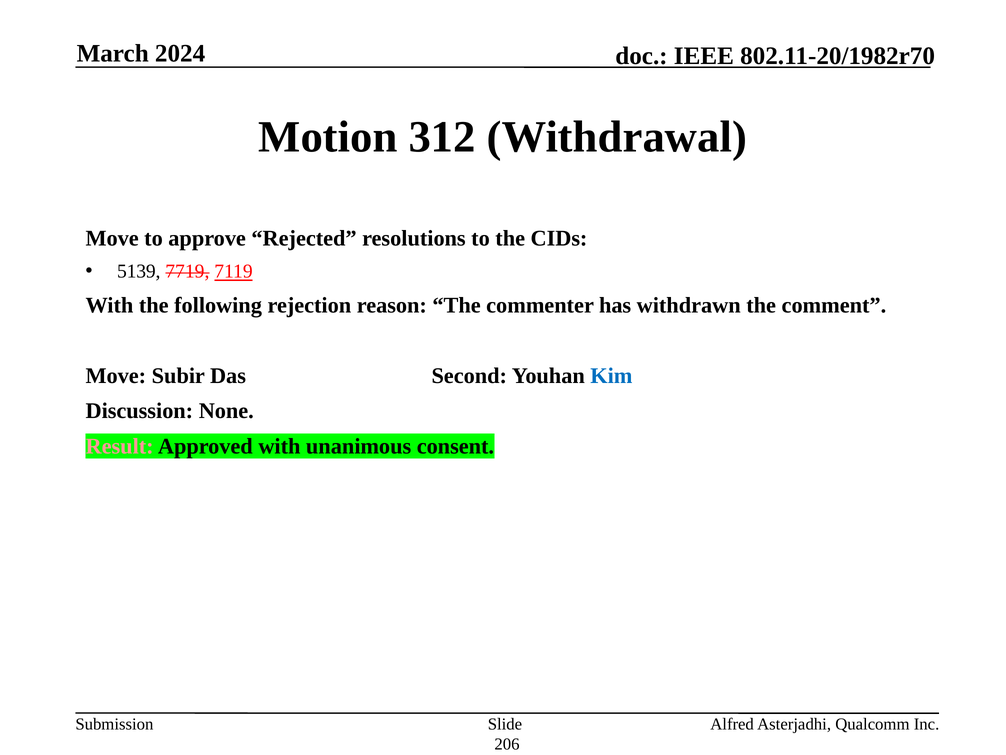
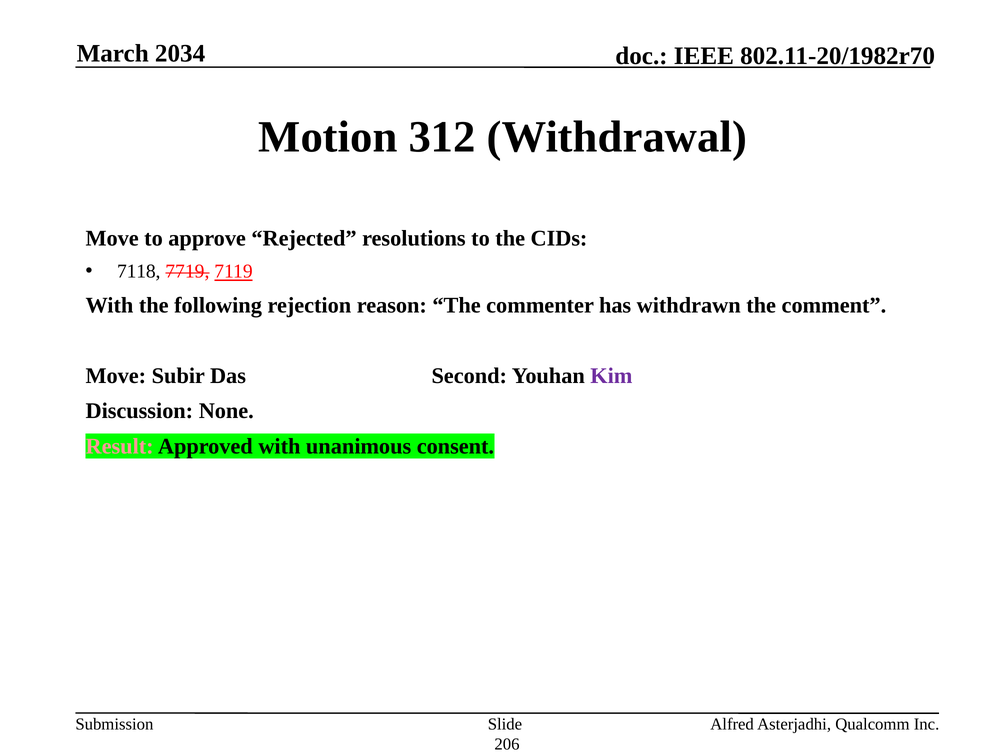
2024: 2024 -> 2034 (180, 53)
5139: 5139 -> 7118 (139, 271)
Kim colour: blue -> purple (611, 376)
